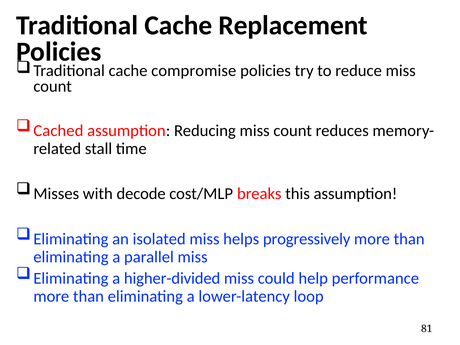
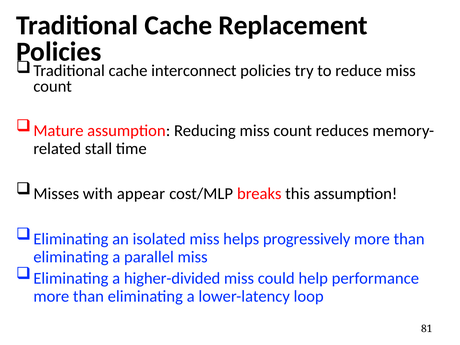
compromise: compromise -> interconnect (194, 71)
Cached: Cached -> Mature (58, 131)
decode: decode -> appear (141, 194)
